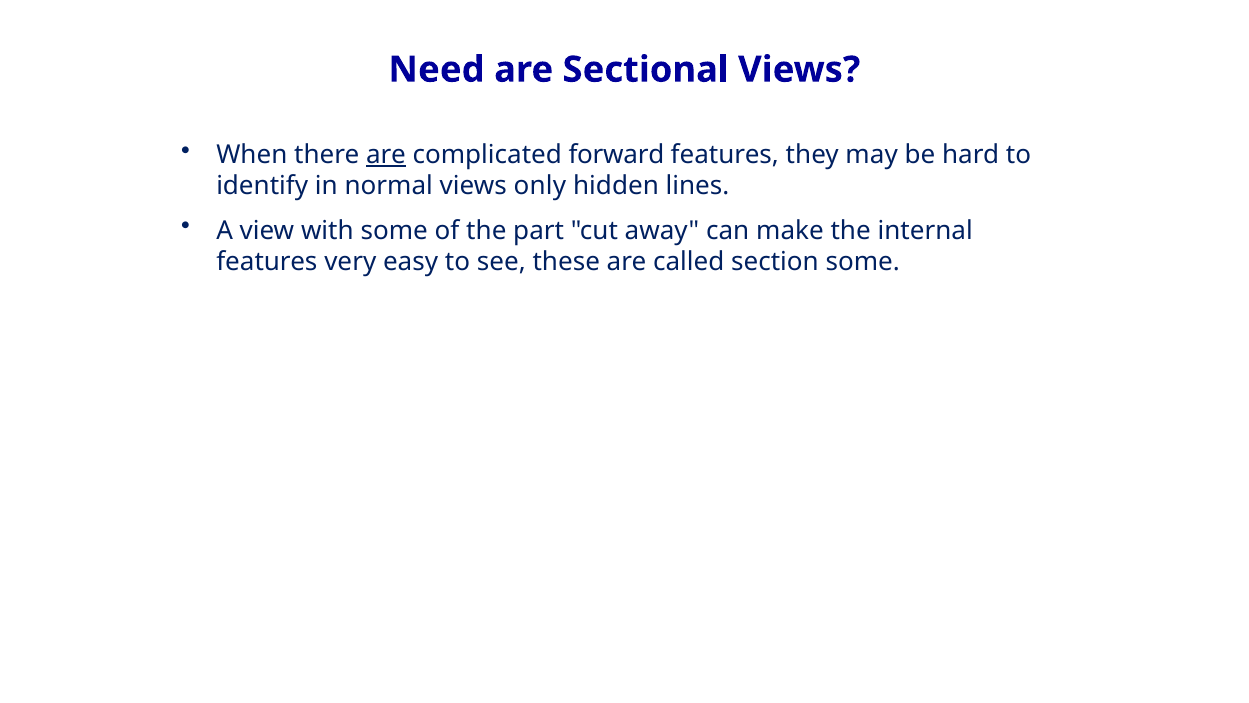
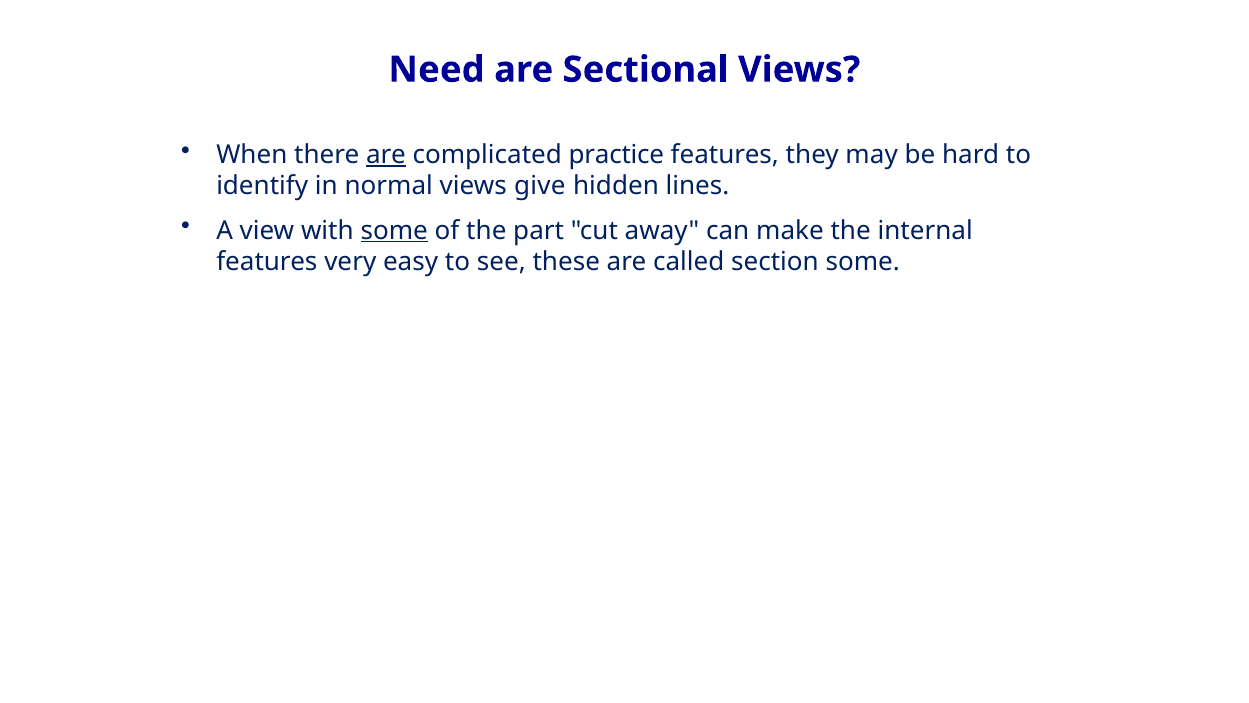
forward: forward -> practice (616, 155)
only: only -> give (540, 186)
some underline: none -> present (394, 230)
